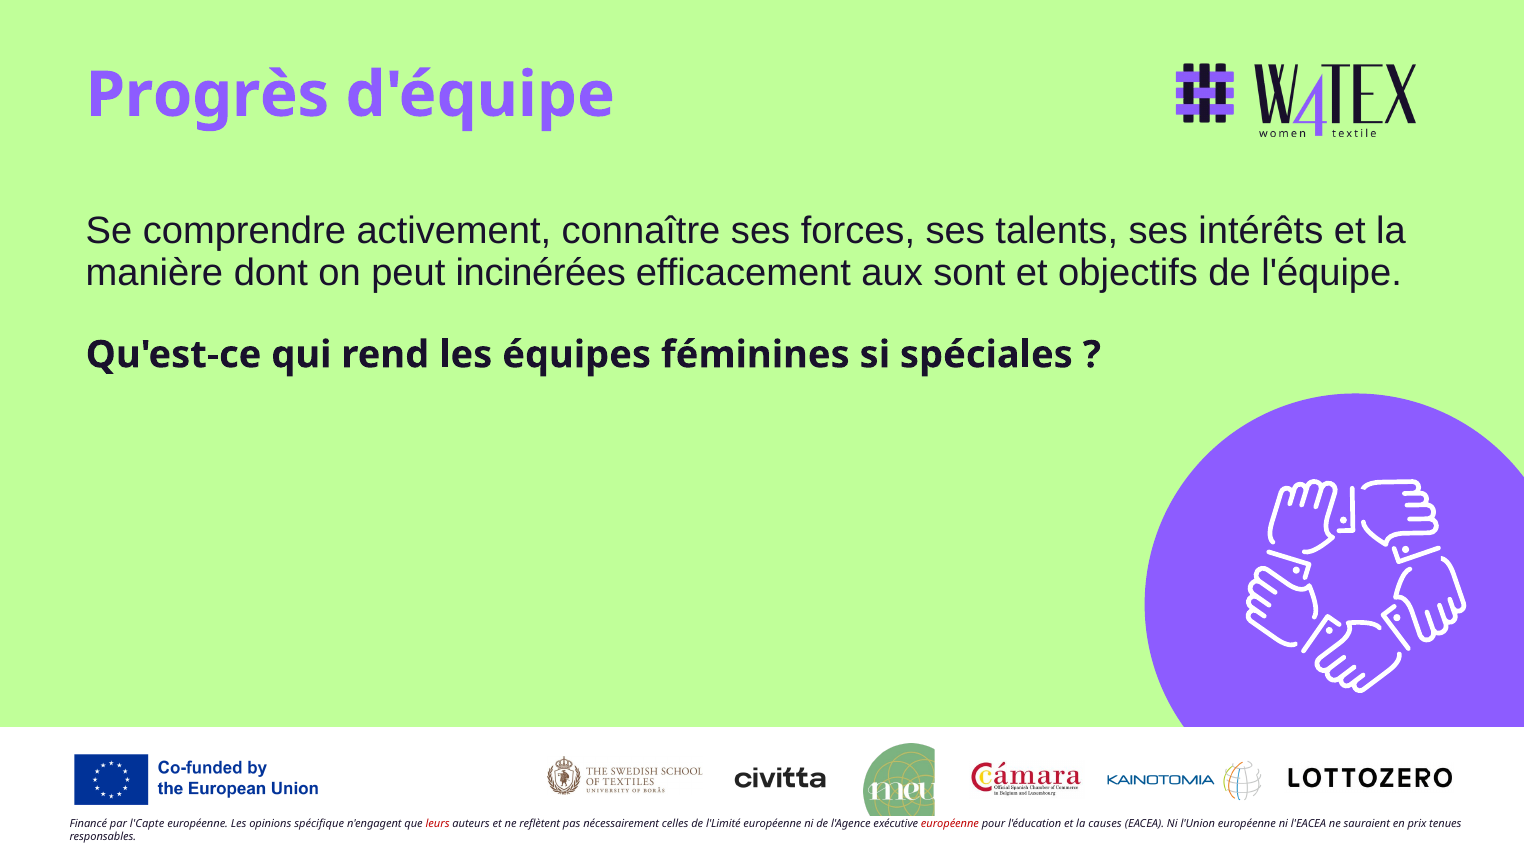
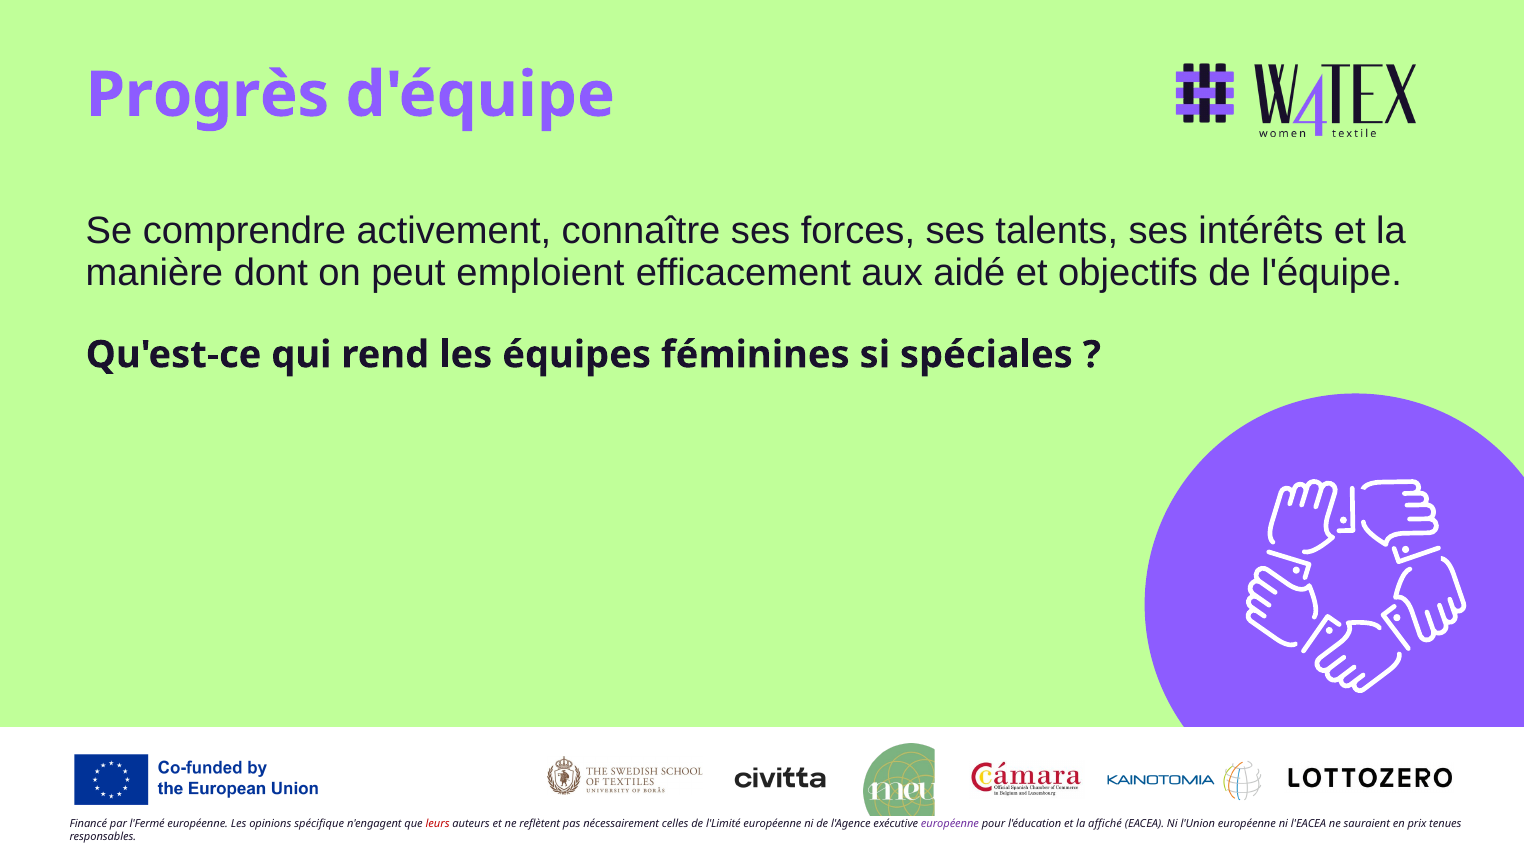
incinérées: incinérées -> emploient (540, 273)
sont: sont -> aidé (969, 273)
l'Capte: l'Capte -> l'Fermé (147, 824)
européenne colour: red -> purple (950, 824)
causes: causes -> affiché (1105, 824)
